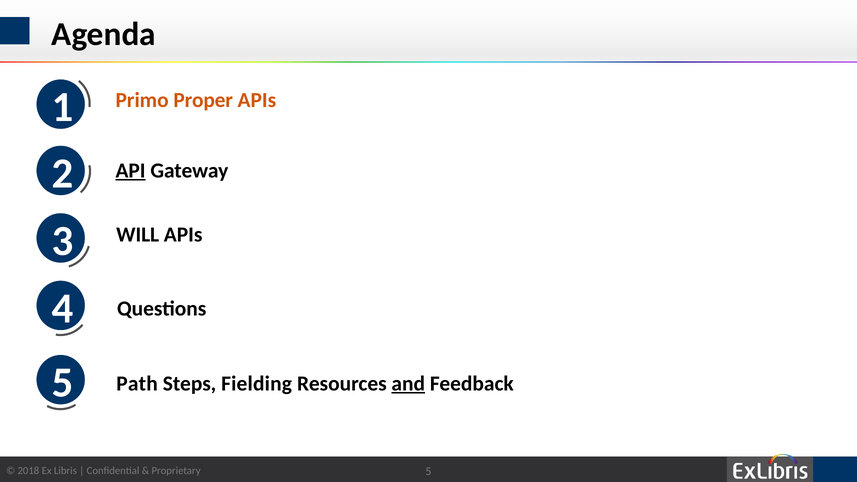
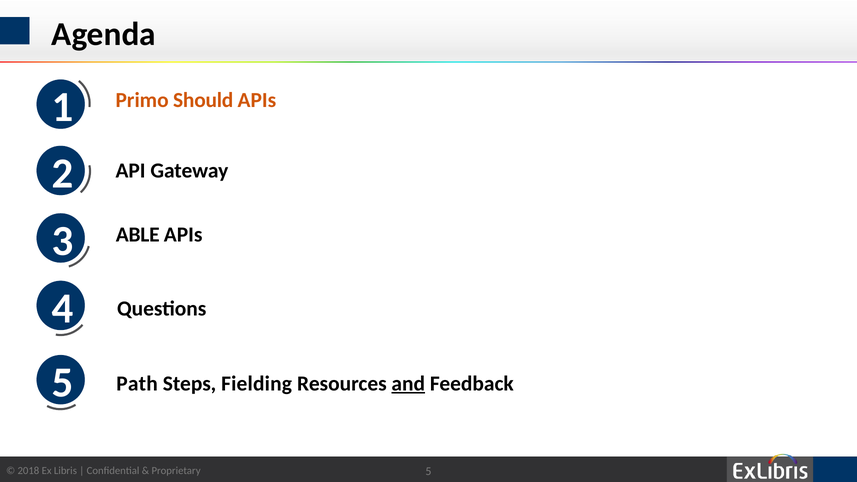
Proper: Proper -> Should (203, 100)
API underline: present -> none (131, 171)
WILL: WILL -> ABLE (138, 235)
